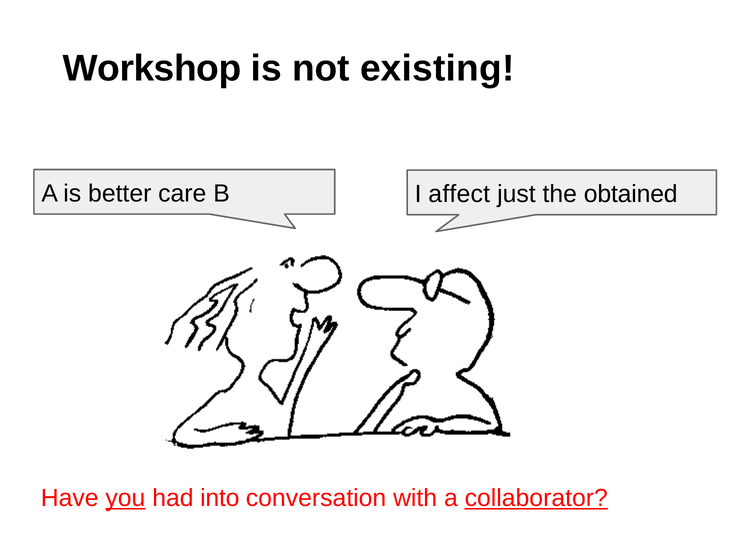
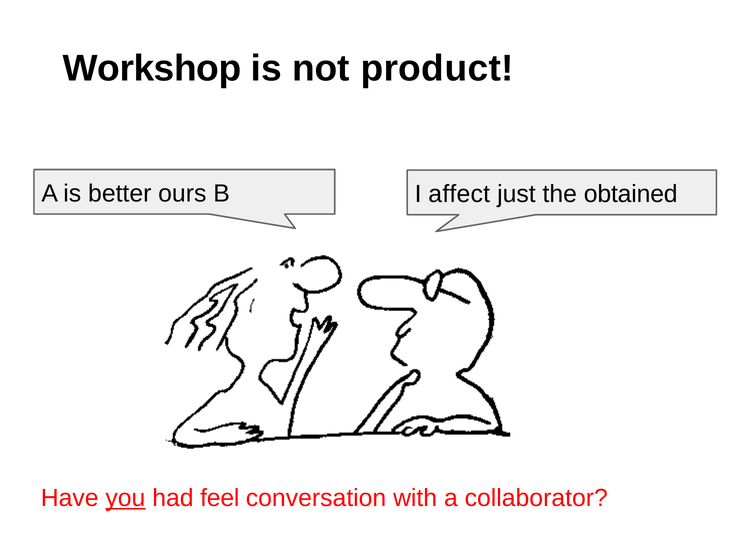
existing: existing -> product (437, 68)
care: care -> ours (182, 193)
into: into -> feel (220, 497)
collaborator underline: present -> none (536, 497)
